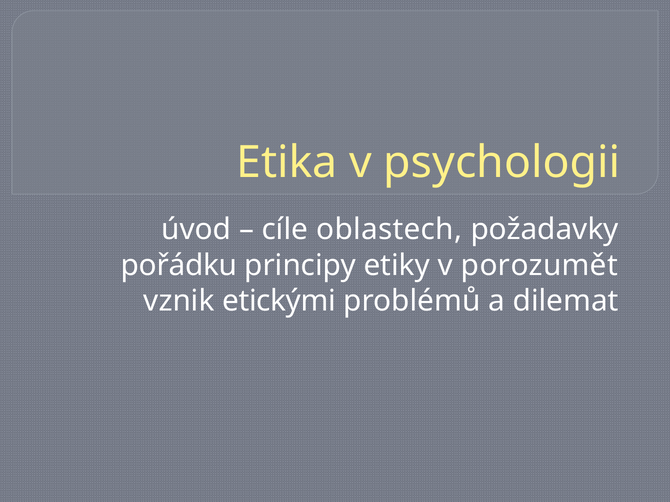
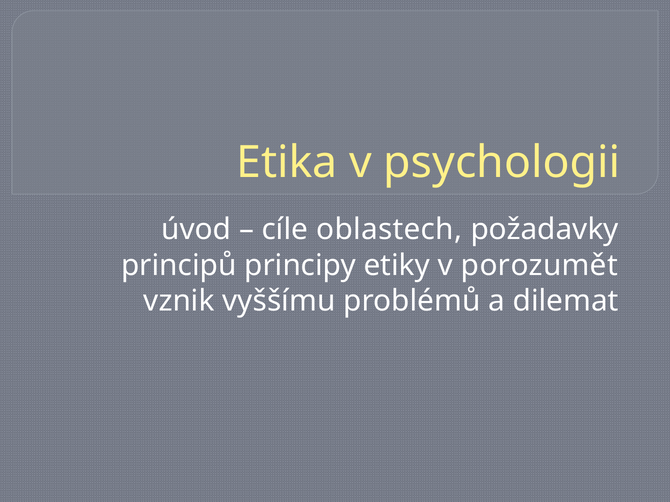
pořádku: pořádku -> principů (179, 266)
etickými: etickými -> vyššímu (279, 301)
